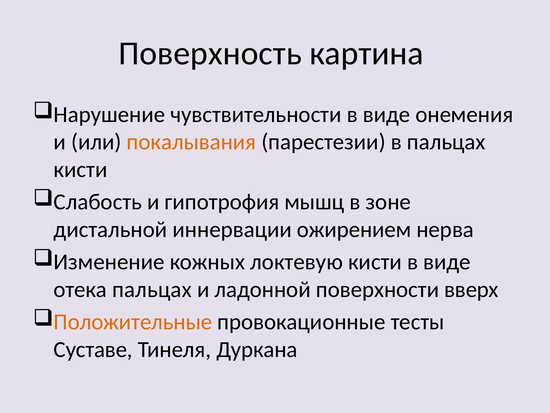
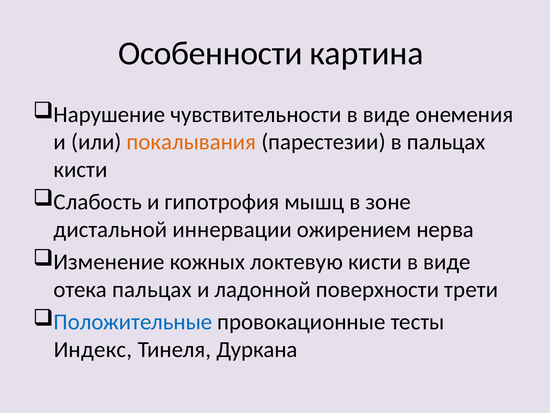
Поверхность: Поверхность -> Особенности (210, 53)
вверх: вверх -> трети (471, 289)
Положительные colour: orange -> blue (133, 322)
Суставе: Суставе -> Индекс (93, 349)
